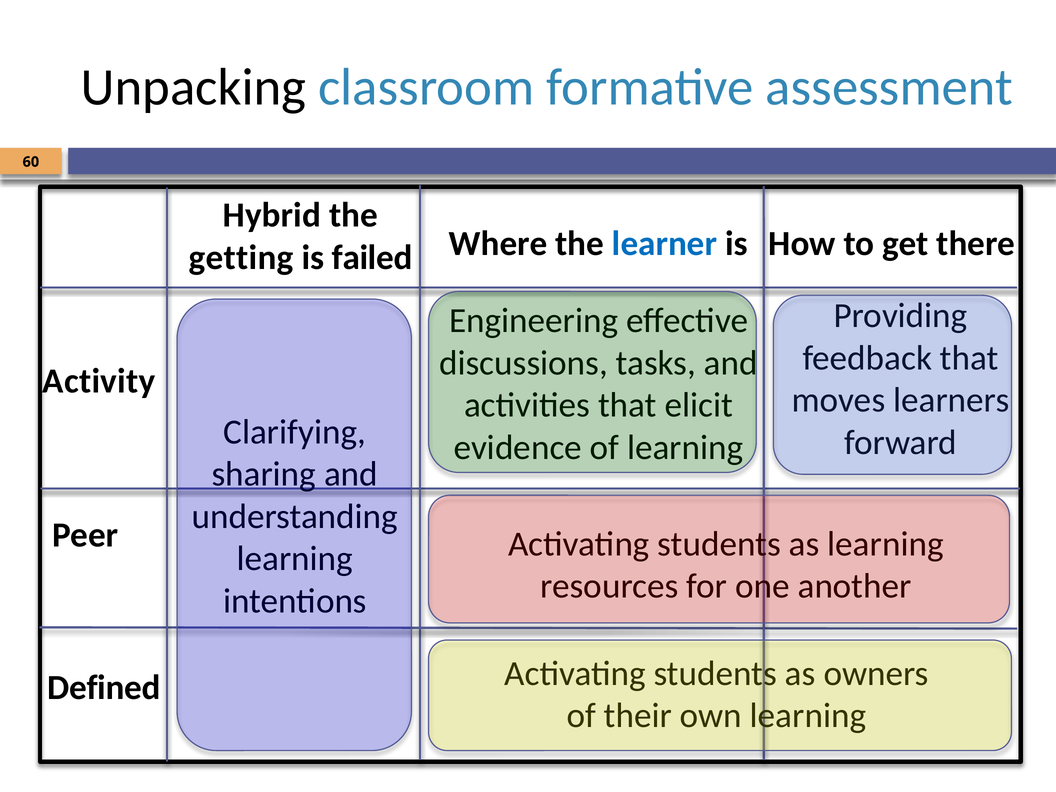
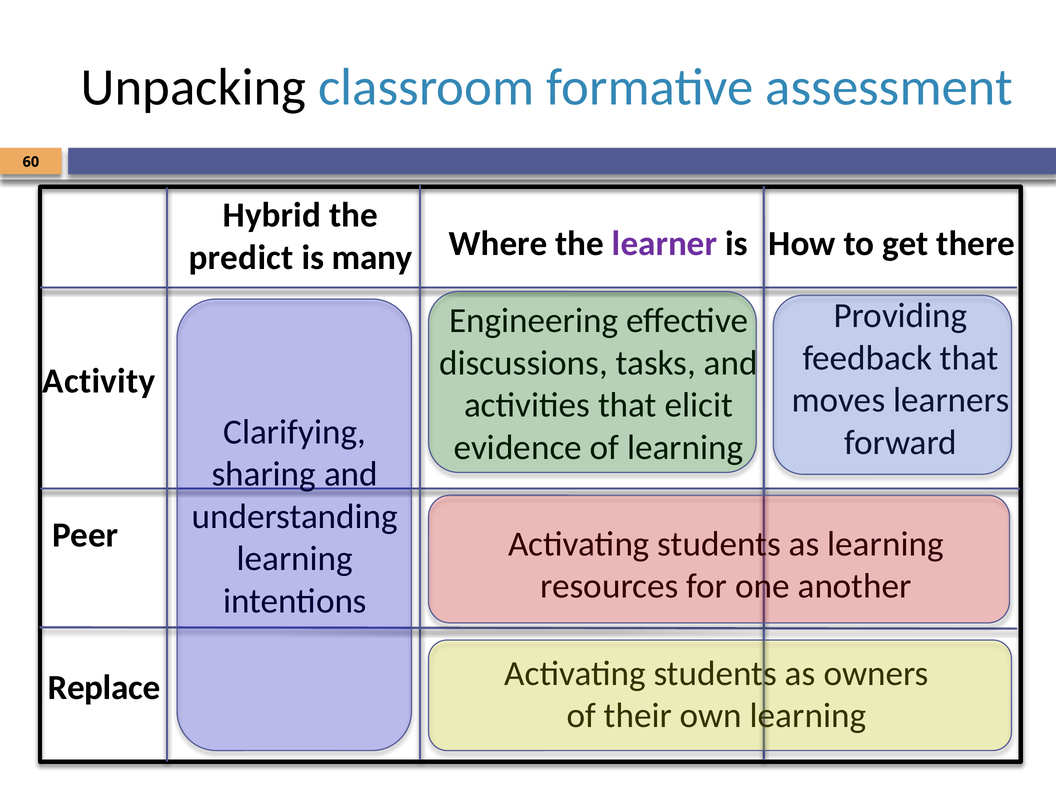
getting: getting -> predict (241, 257)
failed: failed -> many (372, 257)
learner colour: blue -> purple (665, 244)
Defined: Defined -> Replace (104, 688)
